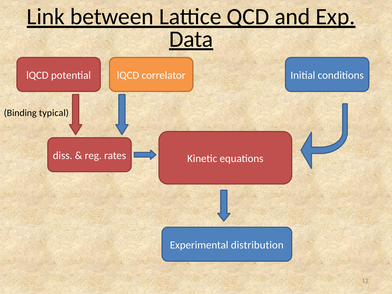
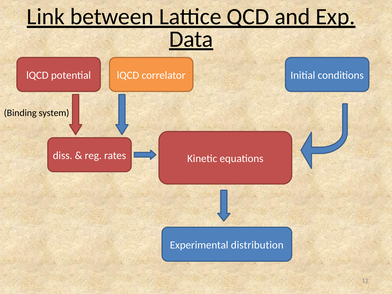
typical: typical -> system (54, 113)
